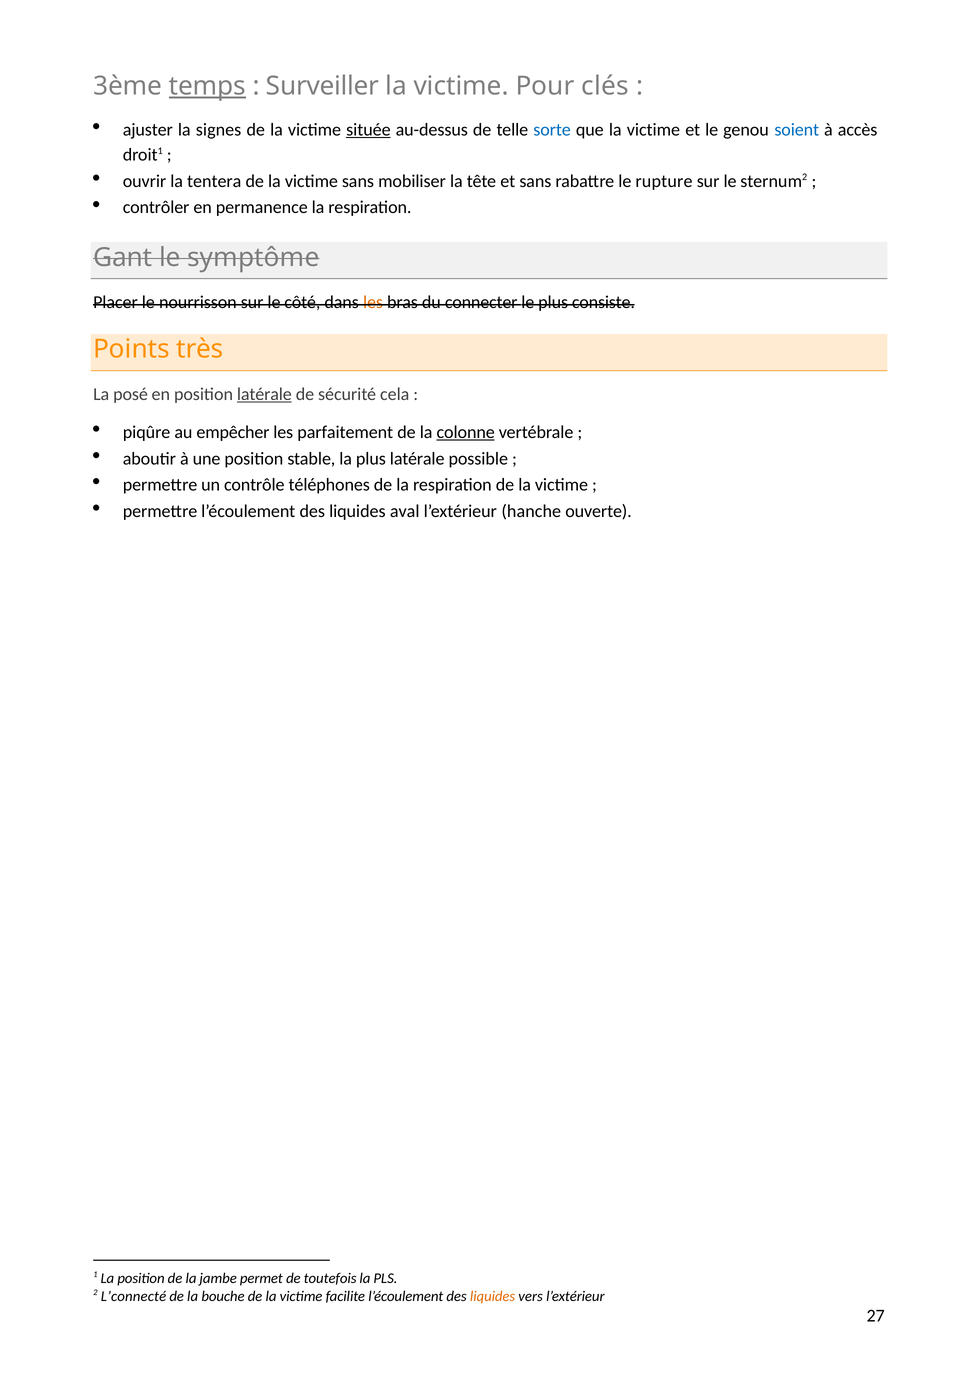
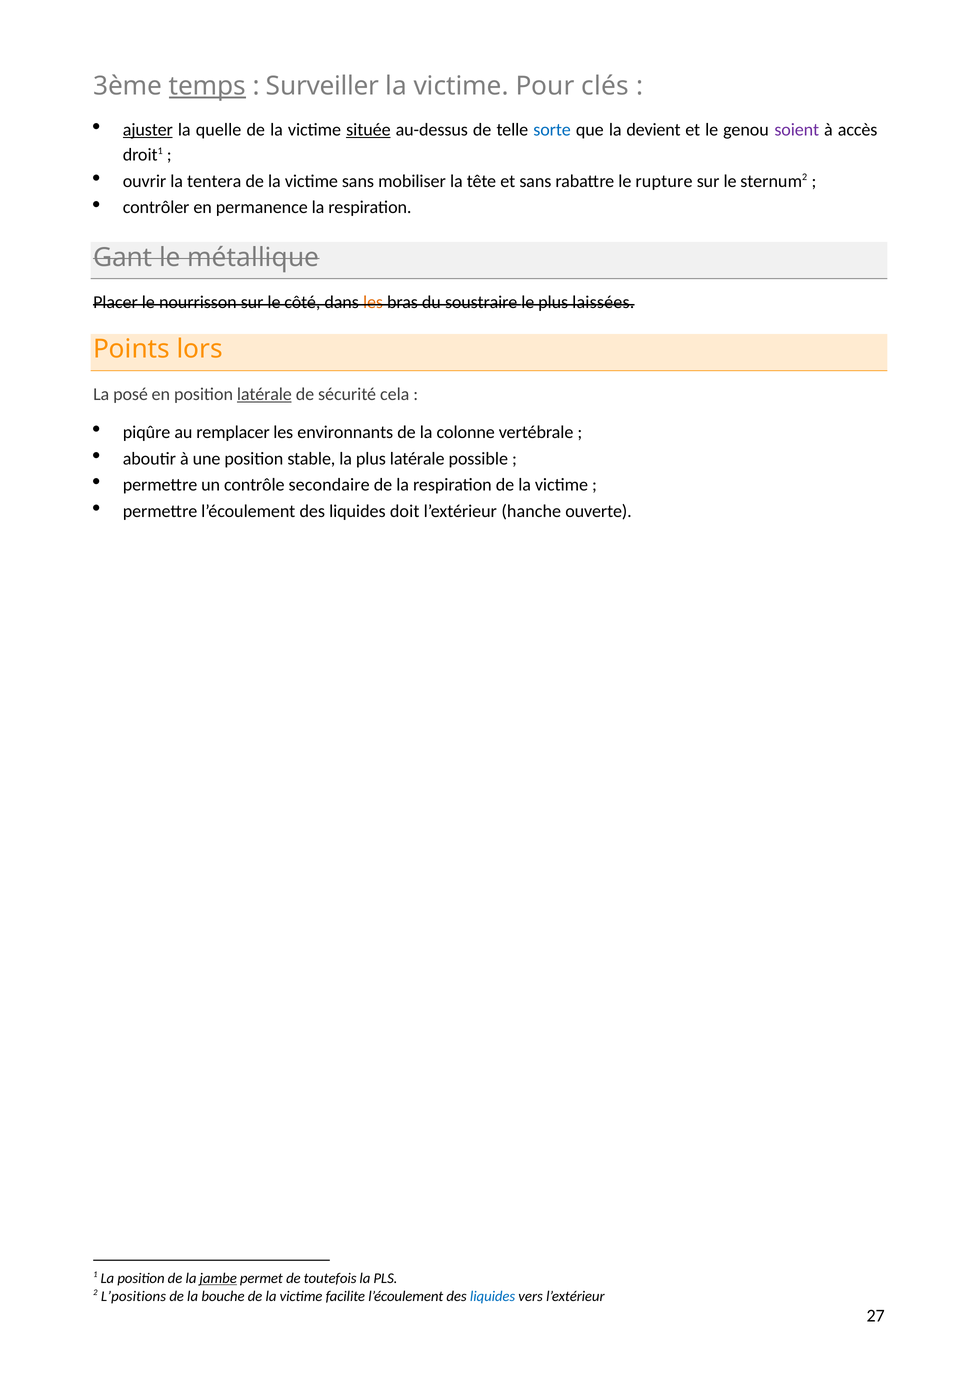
ajuster underline: none -> present (148, 130)
signes: signes -> quelle (219, 130)
que la victime: victime -> devient (654, 130)
soient colour: blue -> purple (797, 130)
symptôme: symptôme -> métallique (253, 258)
connecter: connecter -> soustraire (481, 303)
consiste: consiste -> laissées (603, 303)
très: très -> lors (200, 349)
empêcher: empêcher -> remplacer (233, 432)
parfaitement: parfaitement -> environnants (345, 432)
colonne underline: present -> none (466, 432)
téléphones: téléphones -> secondaire (329, 485)
aval: aval -> doit (405, 511)
jambe underline: none -> present (218, 1278)
L’connecté: L’connecté -> L’positions (134, 1296)
liquides colour: orange -> blue (493, 1296)
